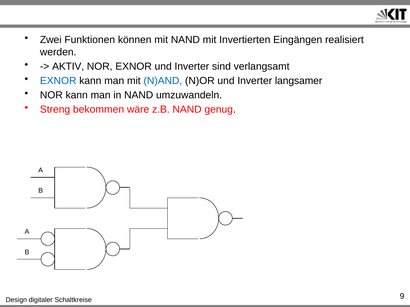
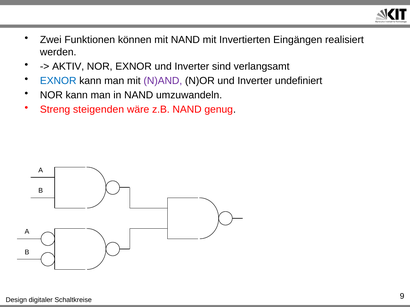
N)AND colour: blue -> purple (163, 81)
langsamer: langsamer -> undefiniert (299, 81)
bekommen: bekommen -> steigenden (99, 110)
